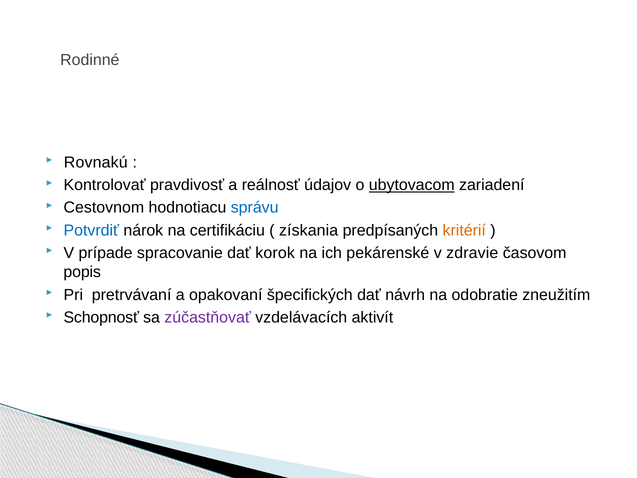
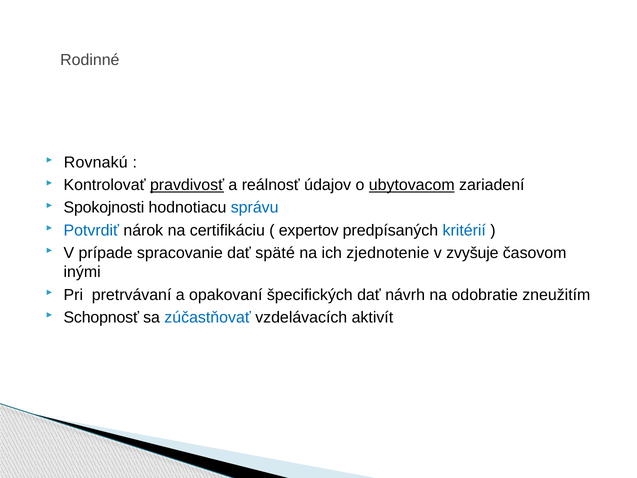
pravdivosť underline: none -> present (187, 185)
Cestovnom: Cestovnom -> Spokojnosti (104, 208)
získania: získania -> expertov (309, 230)
kritérií colour: orange -> blue (464, 230)
korok: korok -> späté (275, 253)
pekárenské: pekárenské -> zjednotenie (388, 253)
zdravie: zdravie -> zvyšuje (472, 253)
popis: popis -> inými (82, 272)
zúčastňovať colour: purple -> blue (208, 317)
